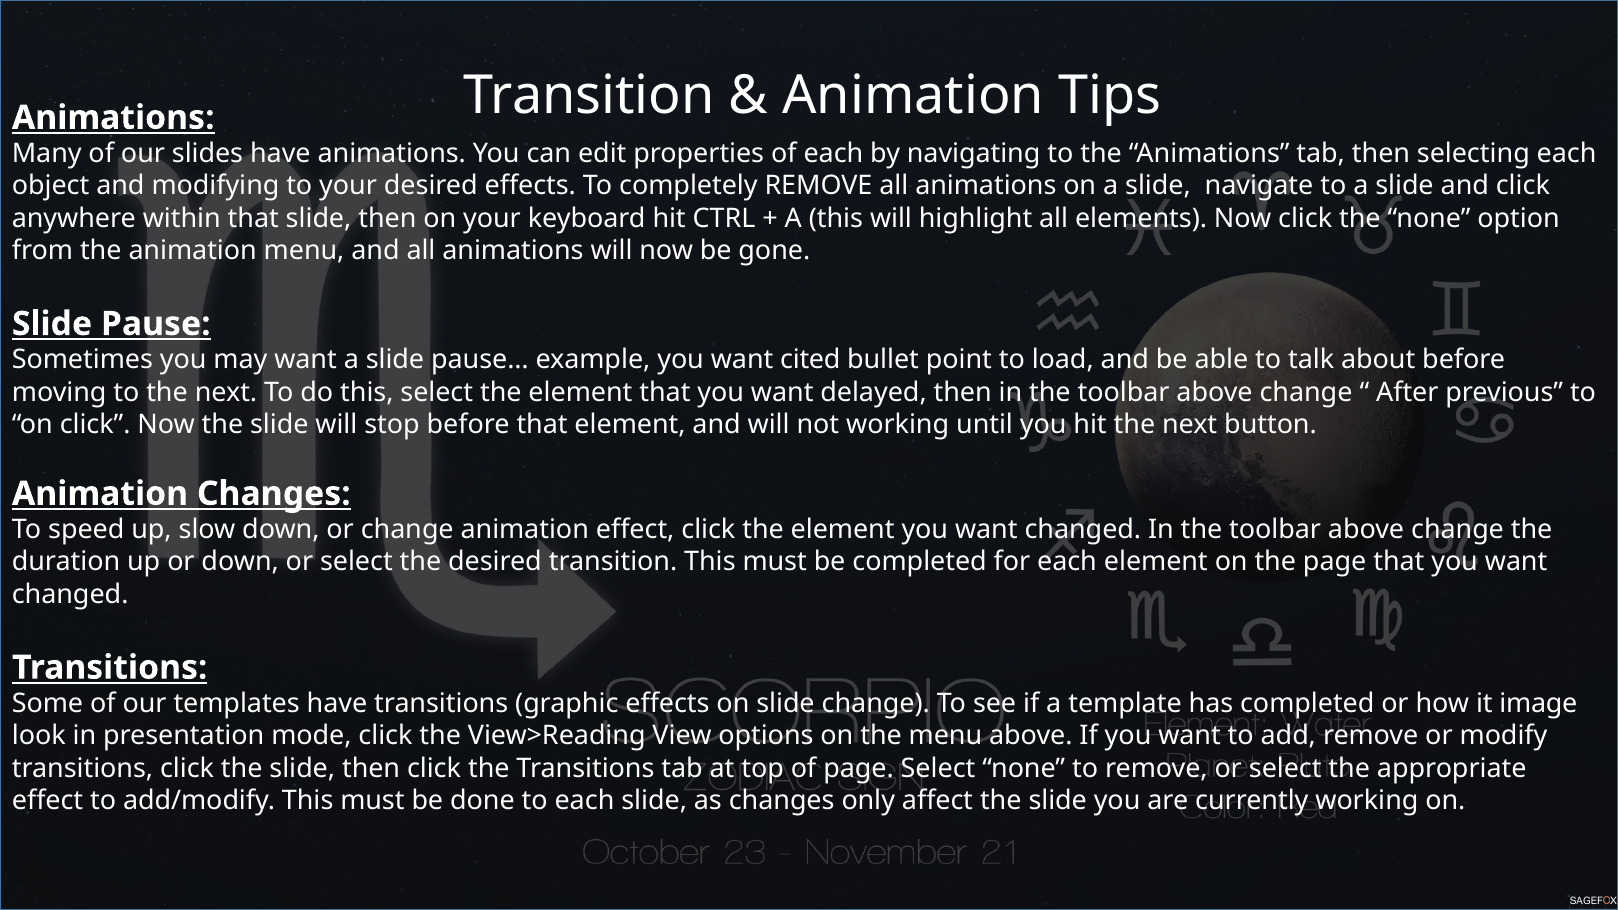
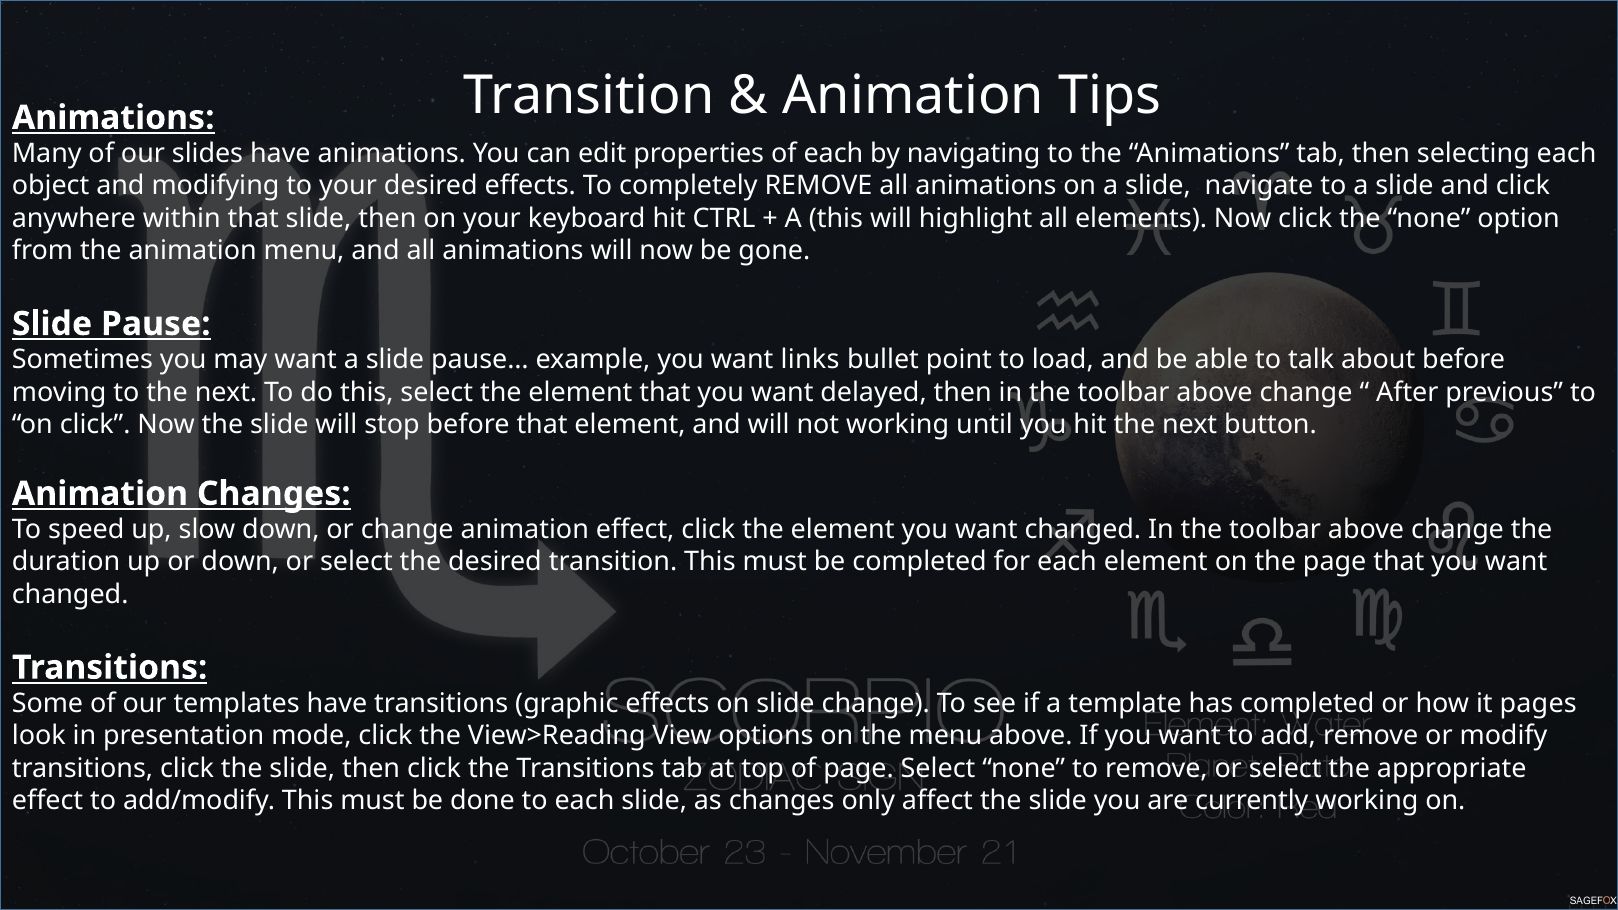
cited: cited -> links (810, 360)
image: image -> pages (1538, 704)
